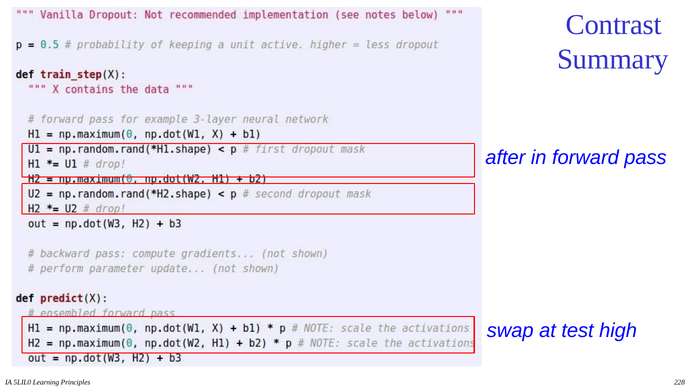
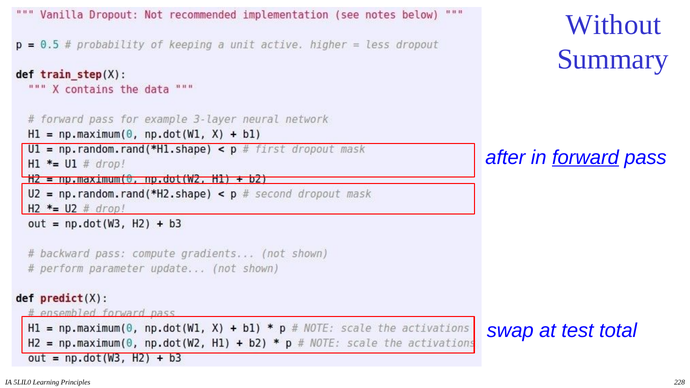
Contrast: Contrast -> Without (614, 25)
forward underline: none -> present (585, 158)
high: high -> total (618, 331)
